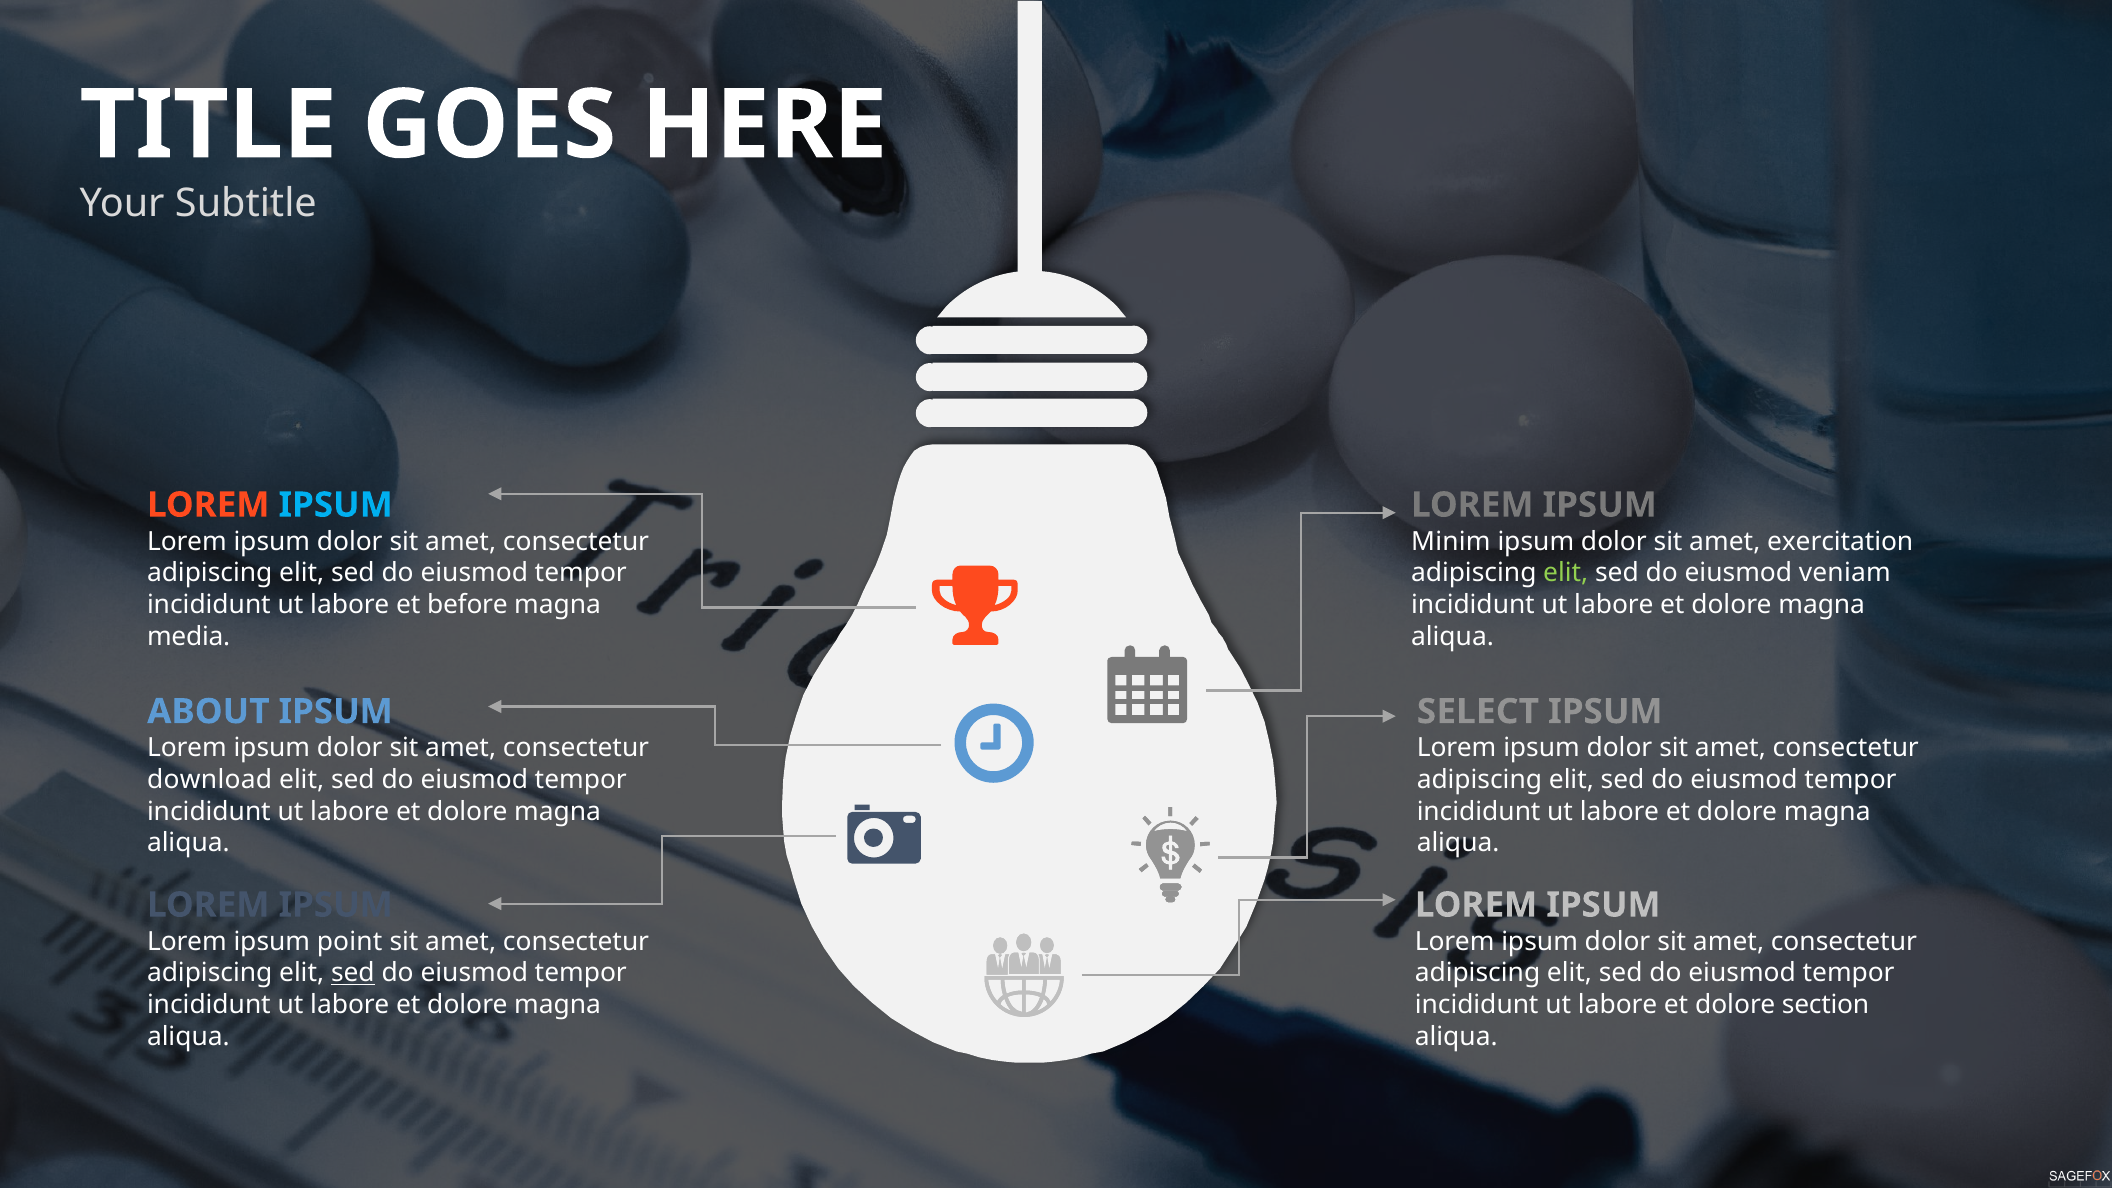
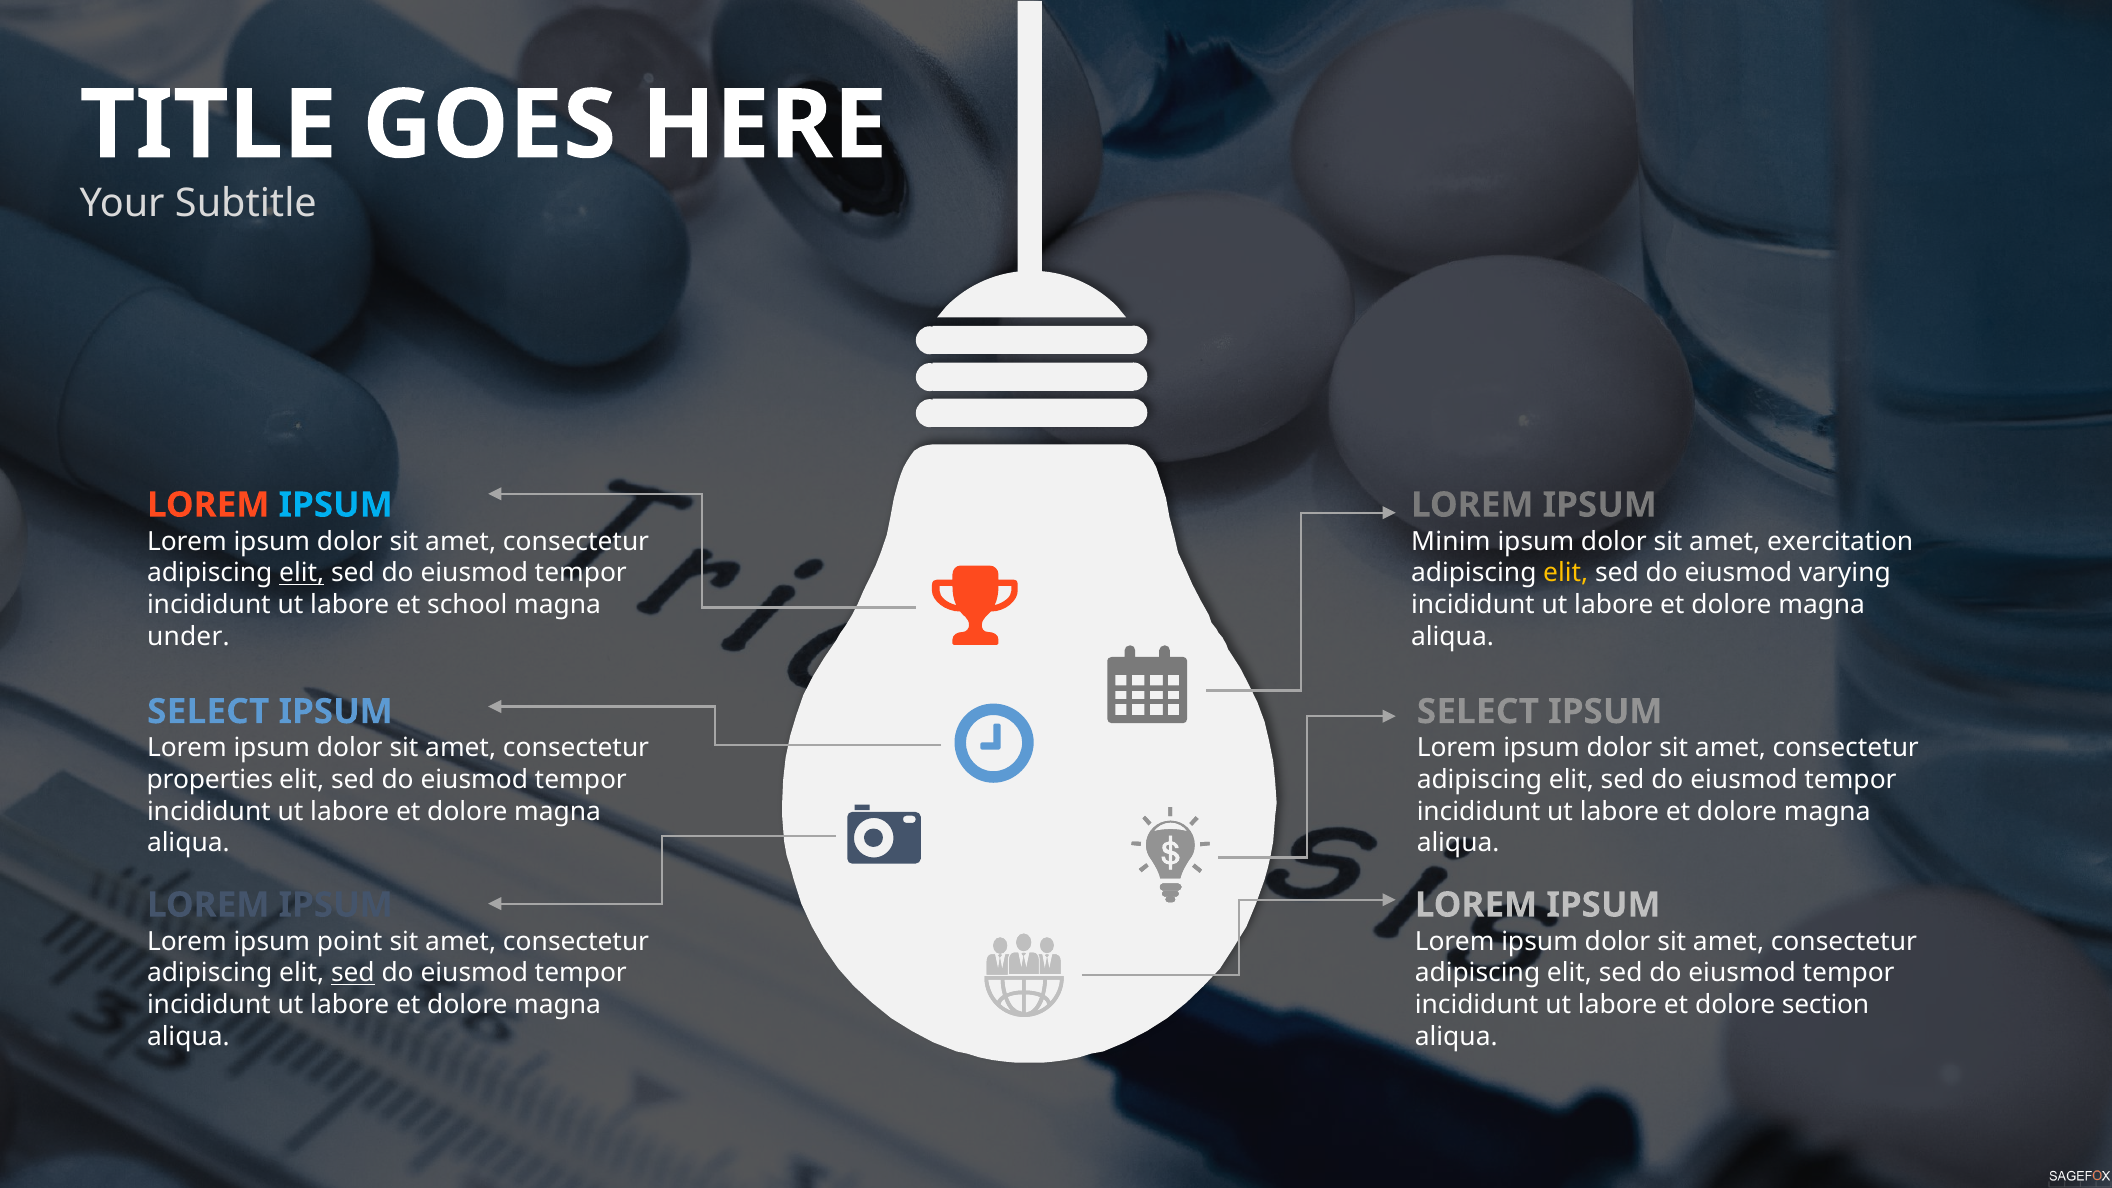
elit underline: none -> present (302, 573)
elit colour: light green -> yellow (1566, 573)
veniam: veniam -> varying (1845, 573)
before: before -> school (467, 605)
media: media -> under (188, 636)
ABOUT: ABOUT -> SELECT (208, 712)
download: download -> properties (210, 780)
